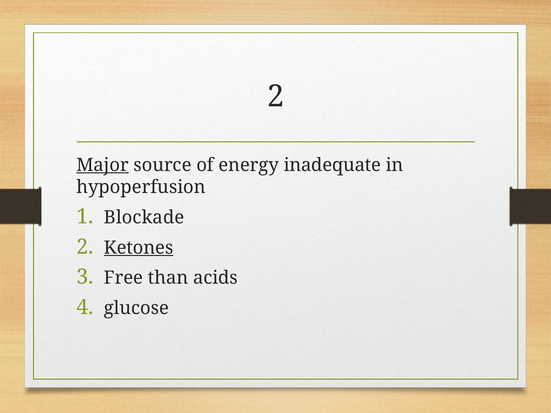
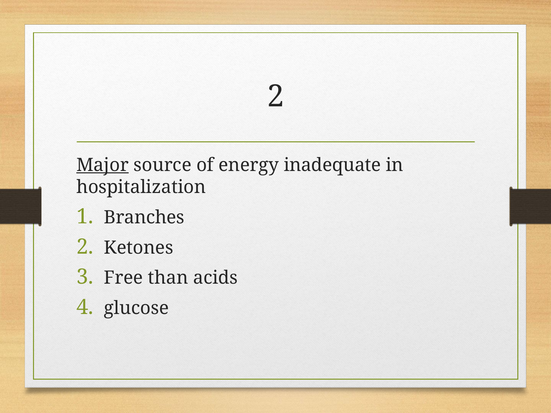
hypoperfusion: hypoperfusion -> hospitalization (141, 187)
Blockade: Blockade -> Branches (144, 217)
Ketones underline: present -> none (139, 248)
